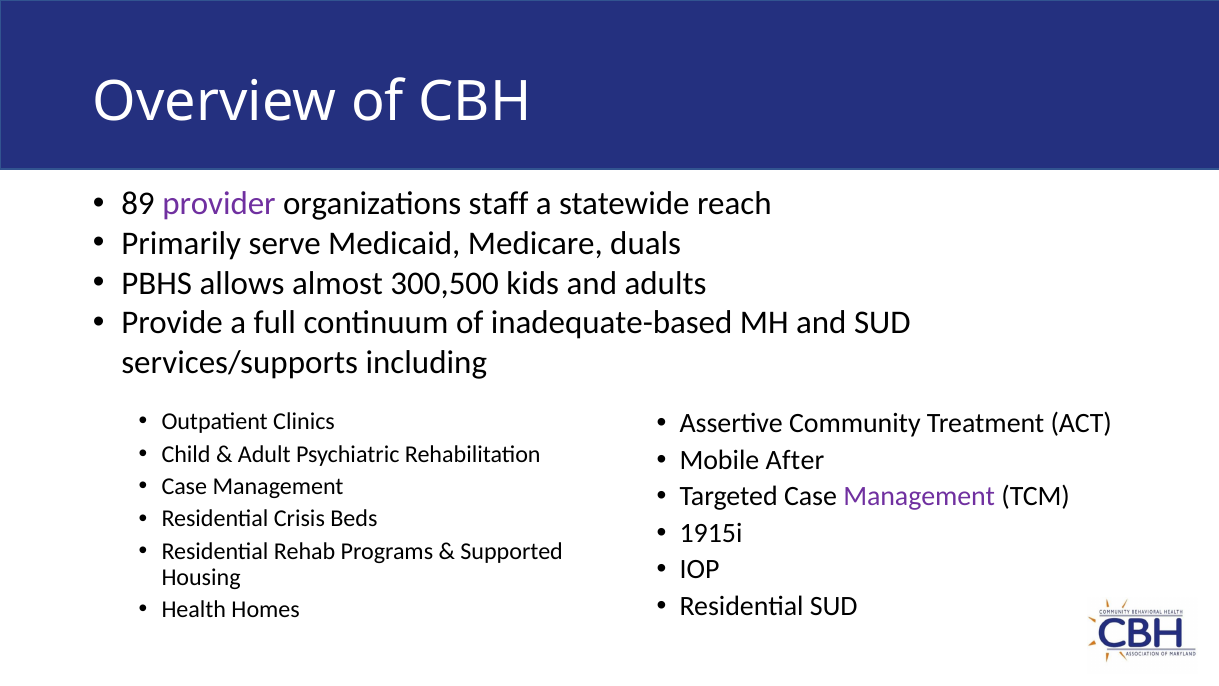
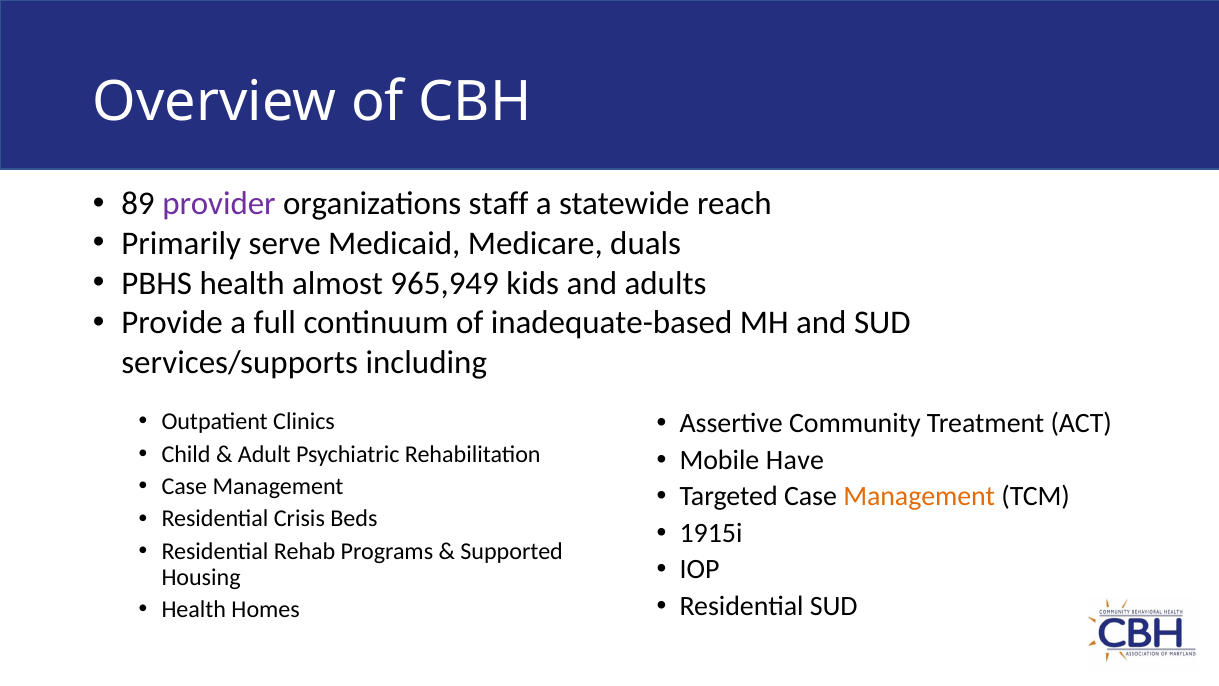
PBHS allows: allows -> health (242, 283)
300,500: 300,500 -> 965,949 (445, 283)
After: After -> Have (795, 460)
Management colour: purple -> orange (919, 496)
